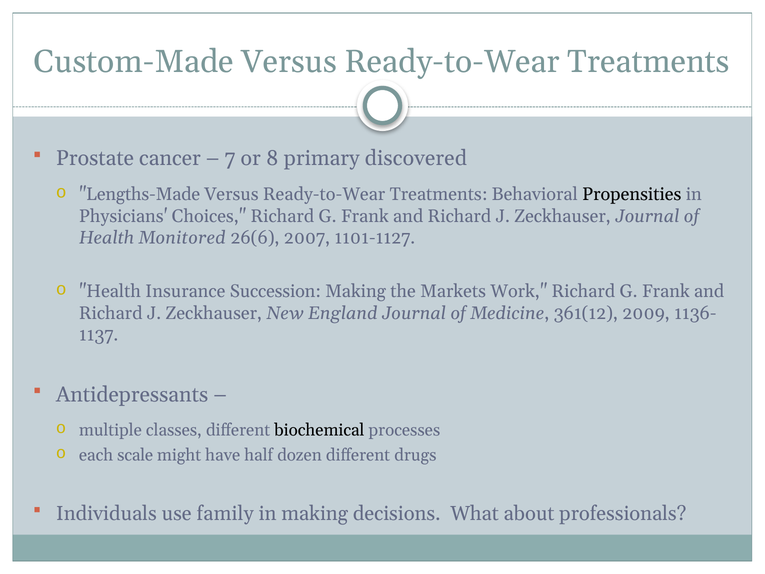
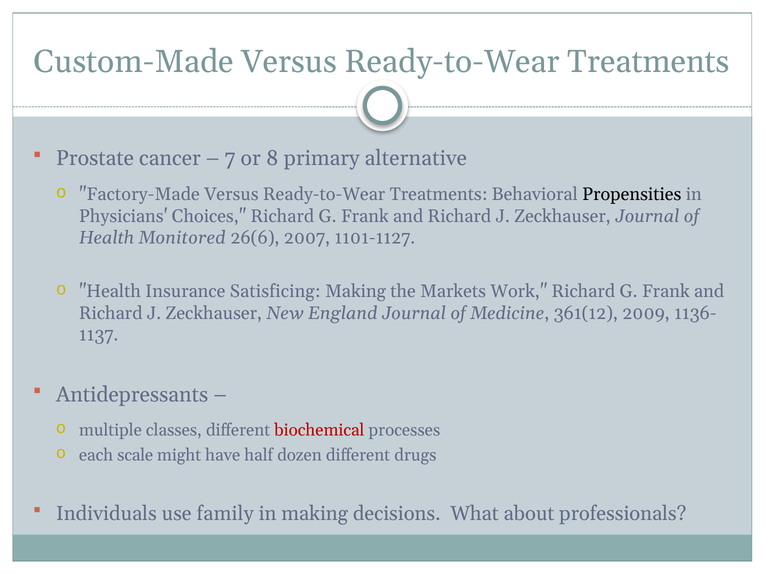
discovered: discovered -> alternative (416, 158)
Lengths-Made: Lengths-Made -> Factory-Made (139, 194)
Succession: Succession -> Satisficing (275, 291)
biochemical colour: black -> red (319, 430)
